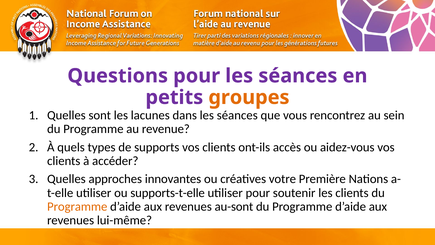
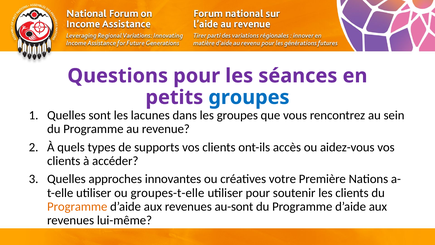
groupes colour: orange -> blue (249, 97)
dans les séances: séances -> groupes (237, 115)
supports-t-elle: supports-t-elle -> groupes-t-elle (167, 193)
